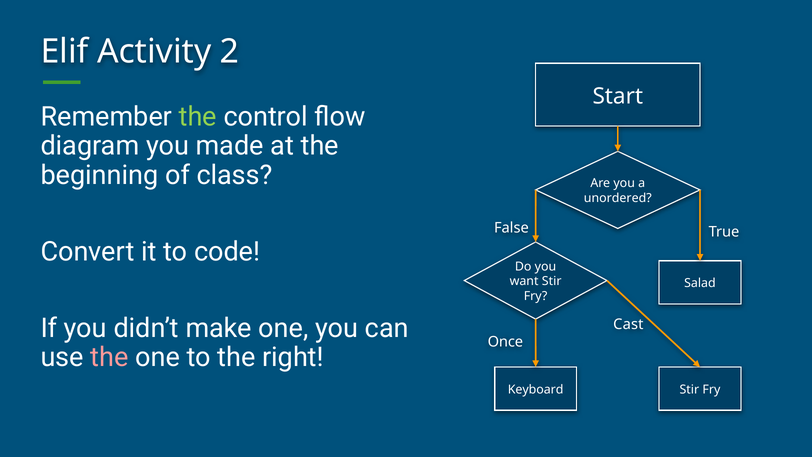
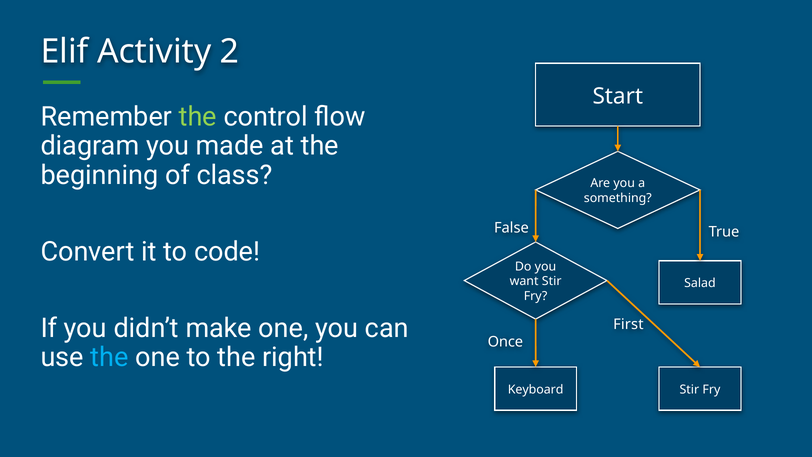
unordered: unordered -> something (618, 198)
Cast: Cast -> First (628, 324)
the colour: pink -> light blue (109, 357)
